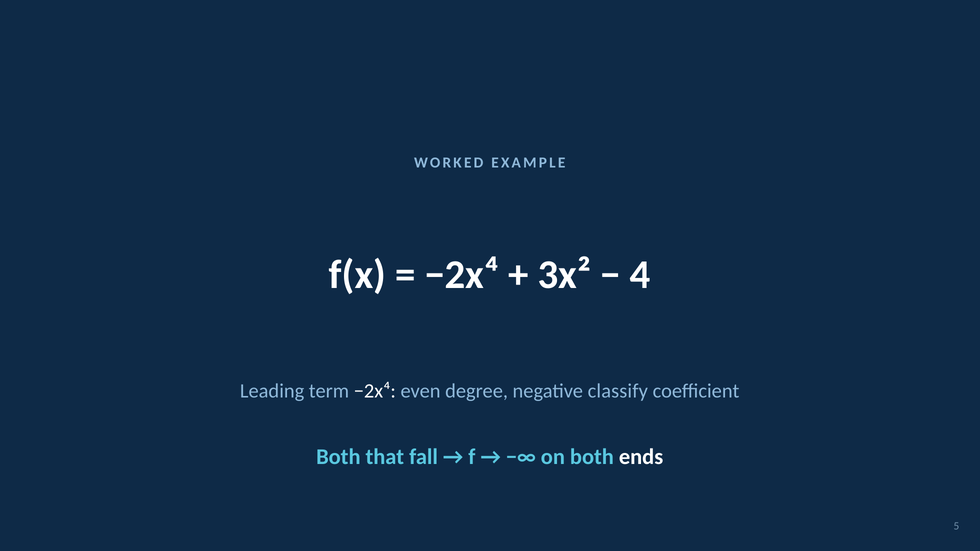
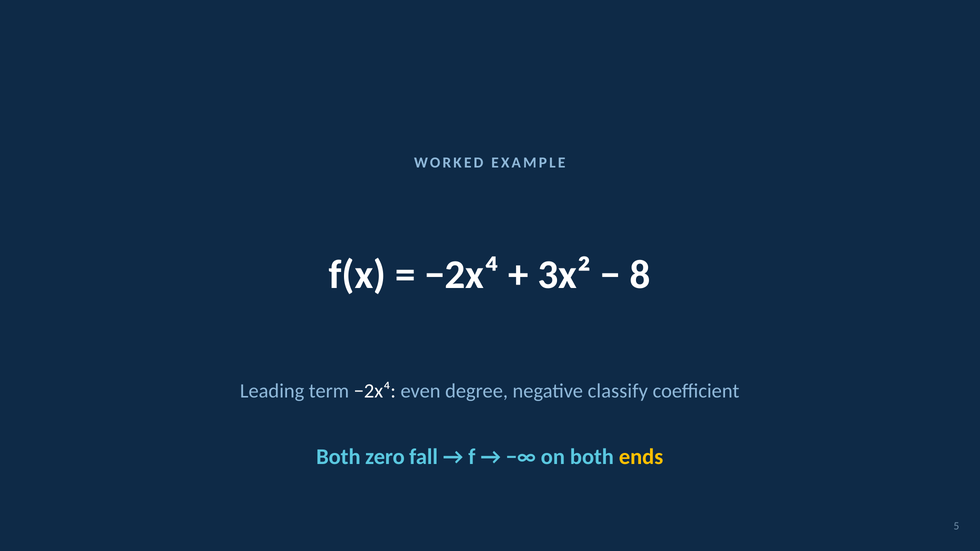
4: 4 -> 8 (640, 275)
that: that -> zero (385, 457)
ends colour: white -> yellow (641, 457)
